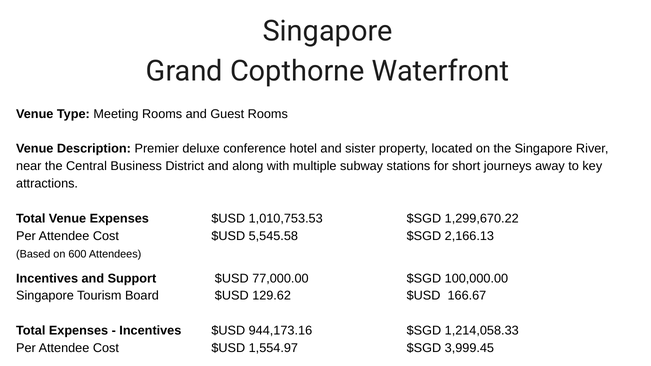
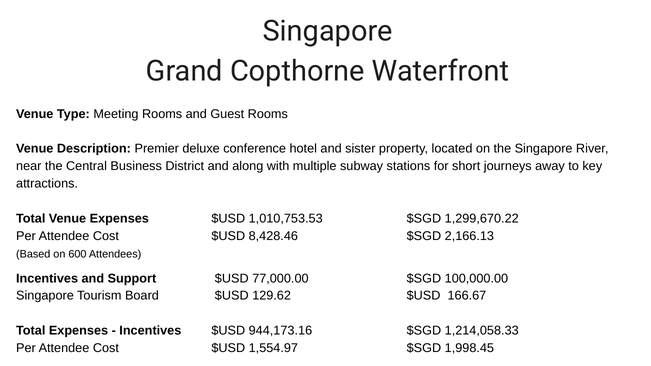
5,545.58: 5,545.58 -> 8,428.46 (273, 236)
3,999.45: 3,999.45 -> 1,998.45 (469, 348)
